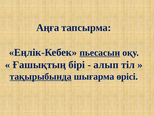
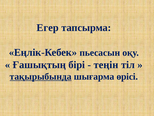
Аңға: Аңға -> Егер (48, 28)
пьесасын underline: present -> none (100, 52)
алып: алып -> теңін (106, 65)
